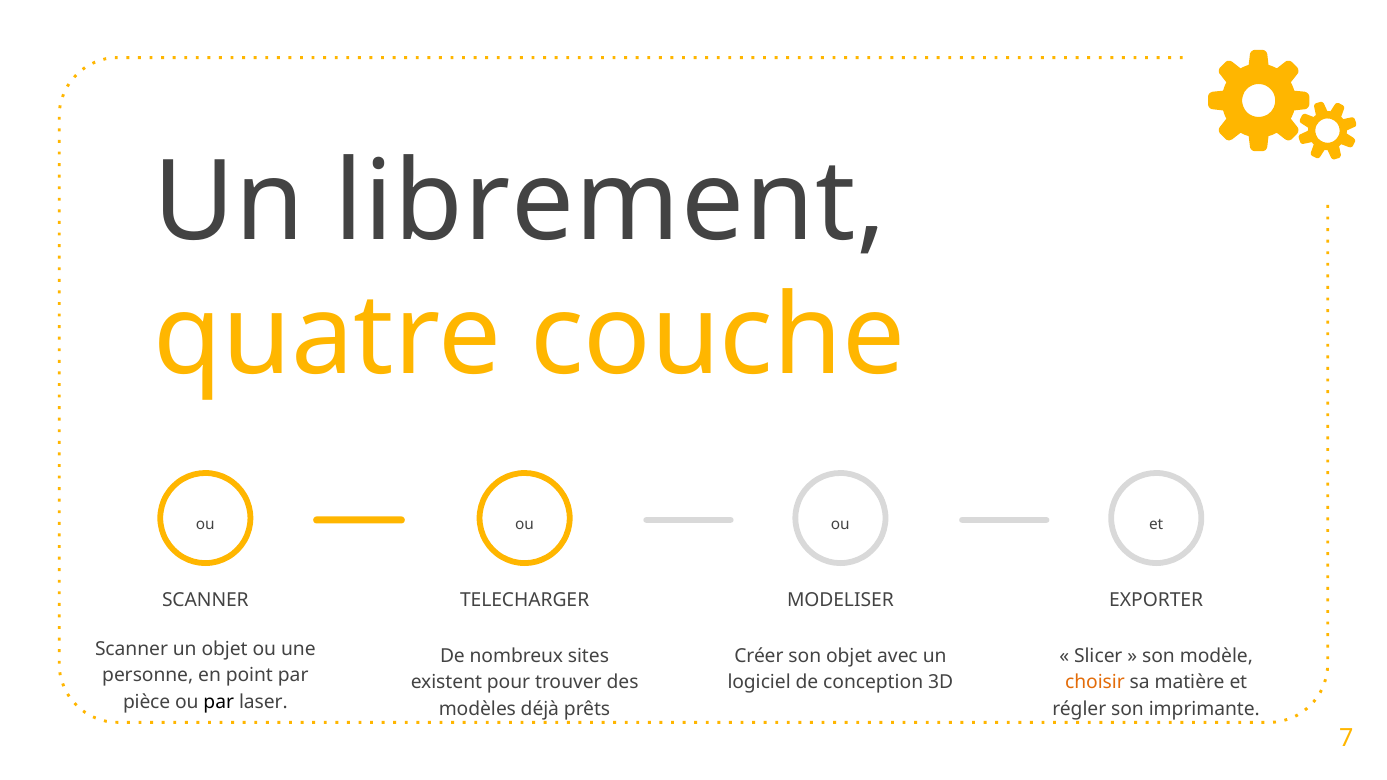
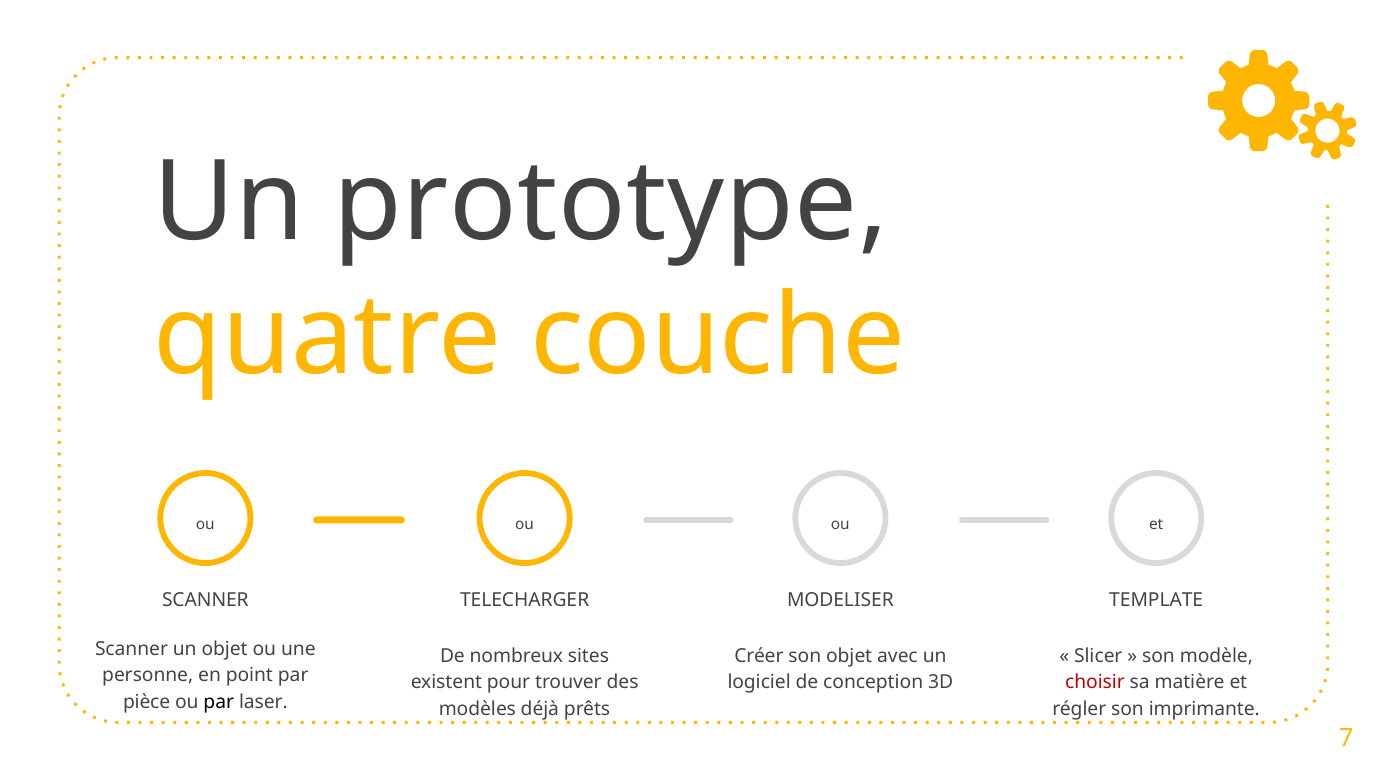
librement: librement -> prototype (611, 202)
EXPORTER: EXPORTER -> TEMPLATE (1156, 600)
choisir colour: orange -> red (1095, 683)
